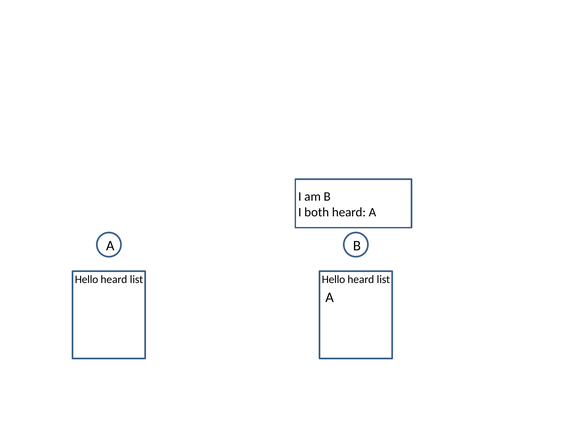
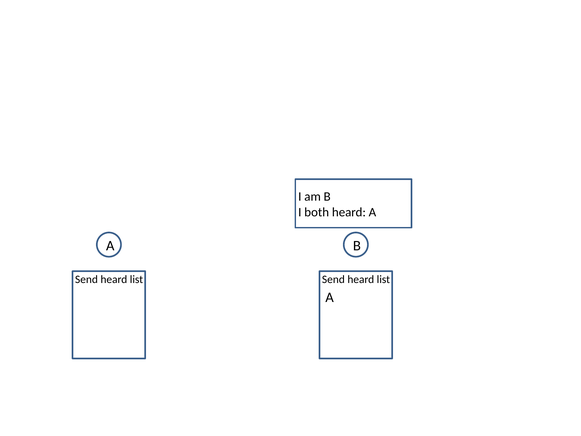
Hello: Hello -> Send (86, 279)
list Hello: Hello -> Send (333, 279)
